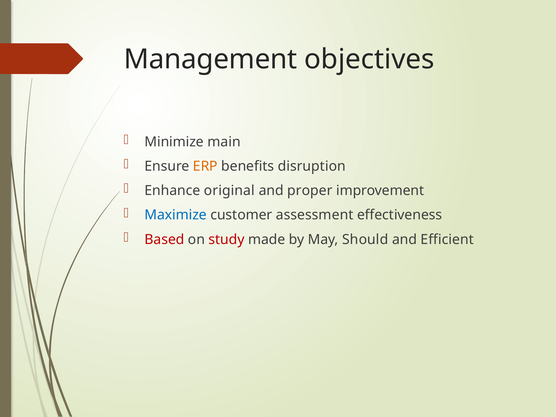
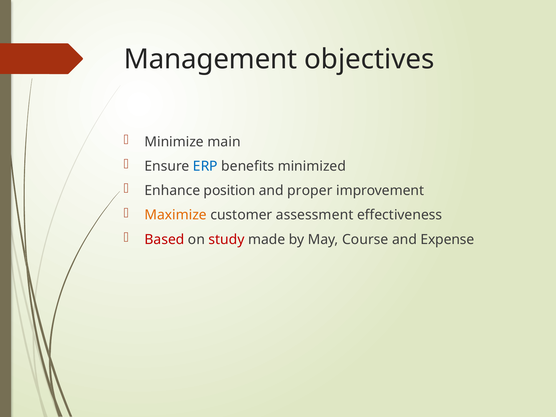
ERP colour: orange -> blue (205, 166)
disruption: disruption -> minimized (312, 166)
original: original -> position (230, 191)
Maximize colour: blue -> orange (176, 215)
Should: Should -> Course (365, 239)
Efficient: Efficient -> Expense (447, 239)
